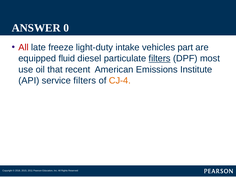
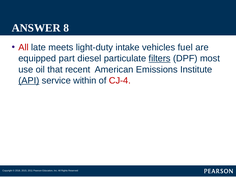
0: 0 -> 8 (66, 28)
freeze: freeze -> meets (61, 47)
part: part -> fuel (185, 47)
fluid: fluid -> part (67, 58)
API underline: none -> present (29, 81)
service filters: filters -> within (85, 81)
CJ-4 colour: orange -> red (120, 81)
